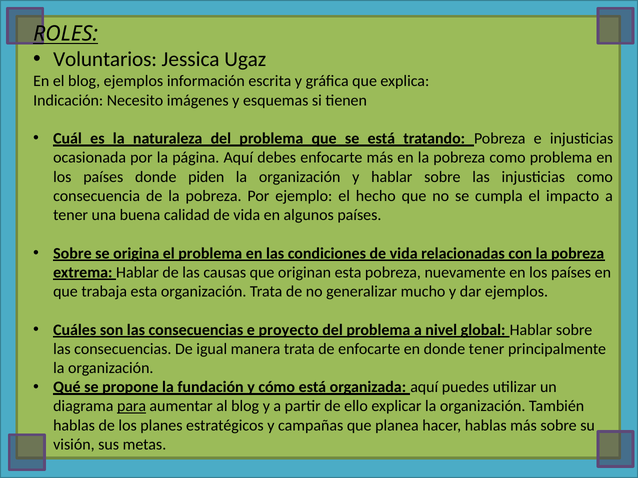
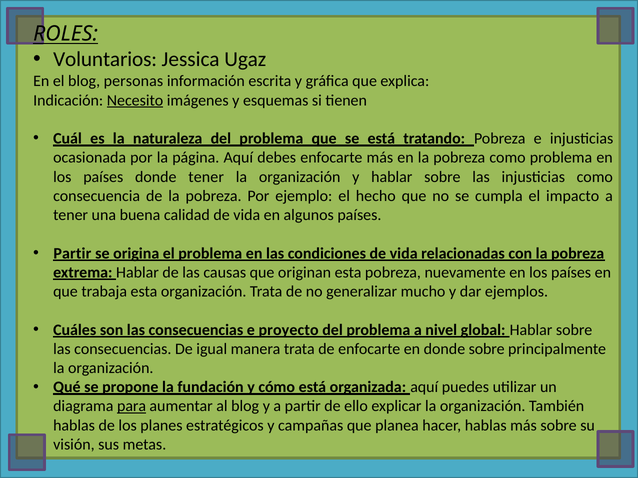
blog ejemplos: ejemplos -> personas (133, 81)
Necesito underline: none -> present (135, 100)
donde piden: piden -> tener (206, 177)
Sobre: Sobre -> Partir (72, 254)
donde tener: tener -> sobre (487, 349)
